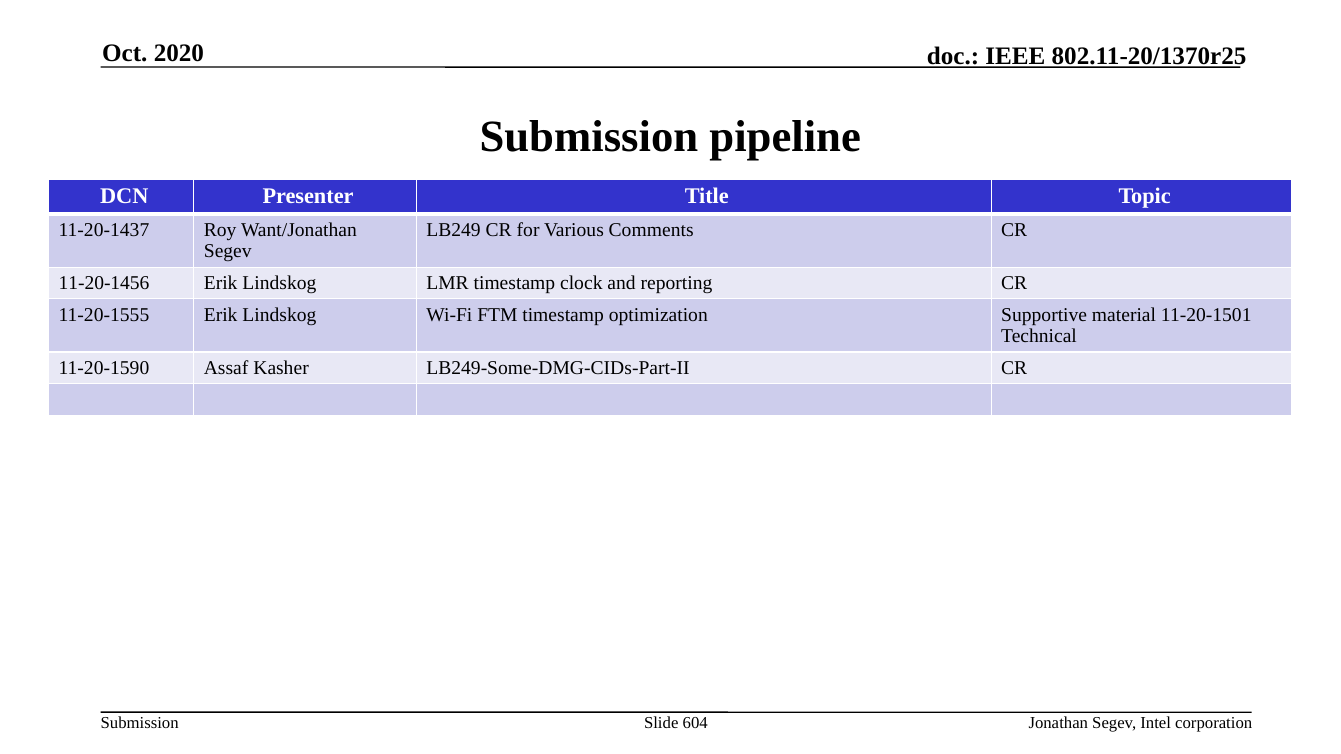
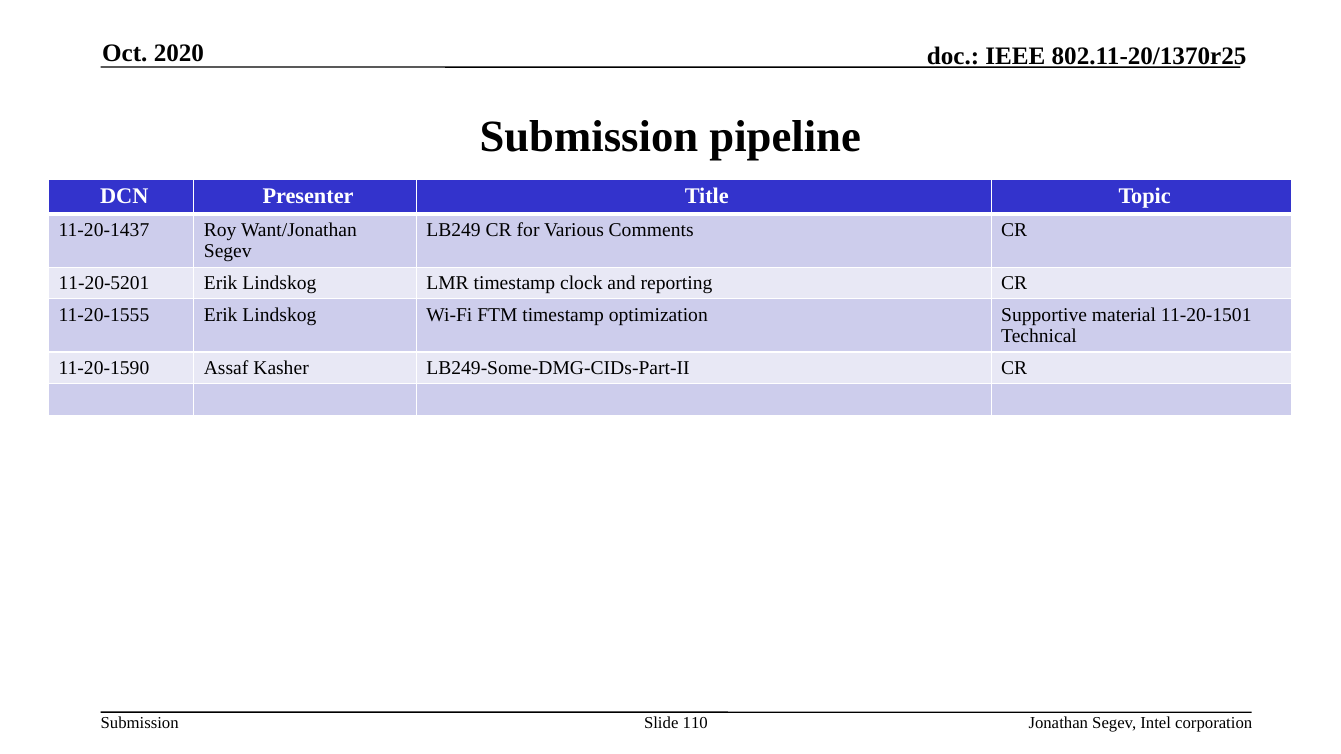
11-20-1456: 11-20-1456 -> 11-20-5201 (104, 283)
604: 604 -> 110 (695, 723)
